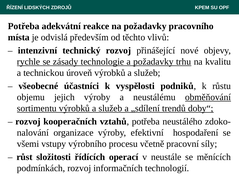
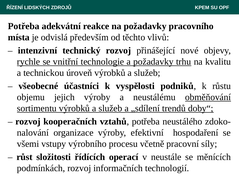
zásady: zásady -> vnitřní (66, 61)
